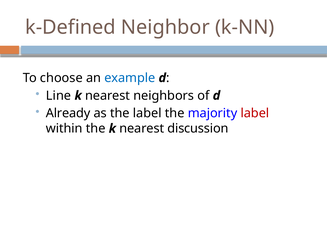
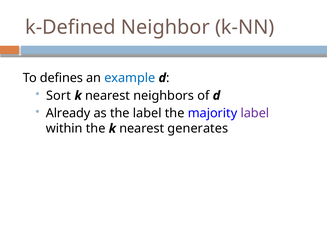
choose: choose -> defines (61, 78)
Line: Line -> Sort (58, 96)
label colour: red -> purple (255, 113)
discussion: discussion -> generates (198, 129)
